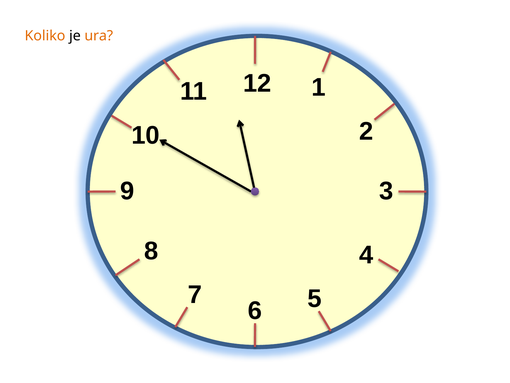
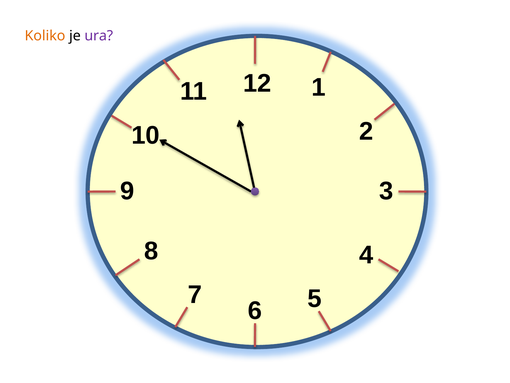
ura colour: orange -> purple (99, 36)
